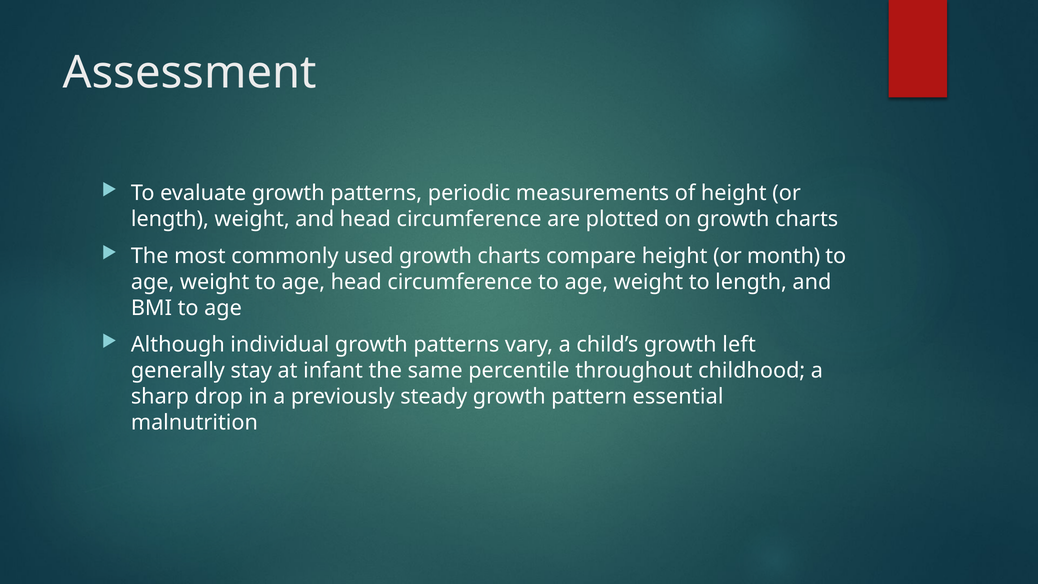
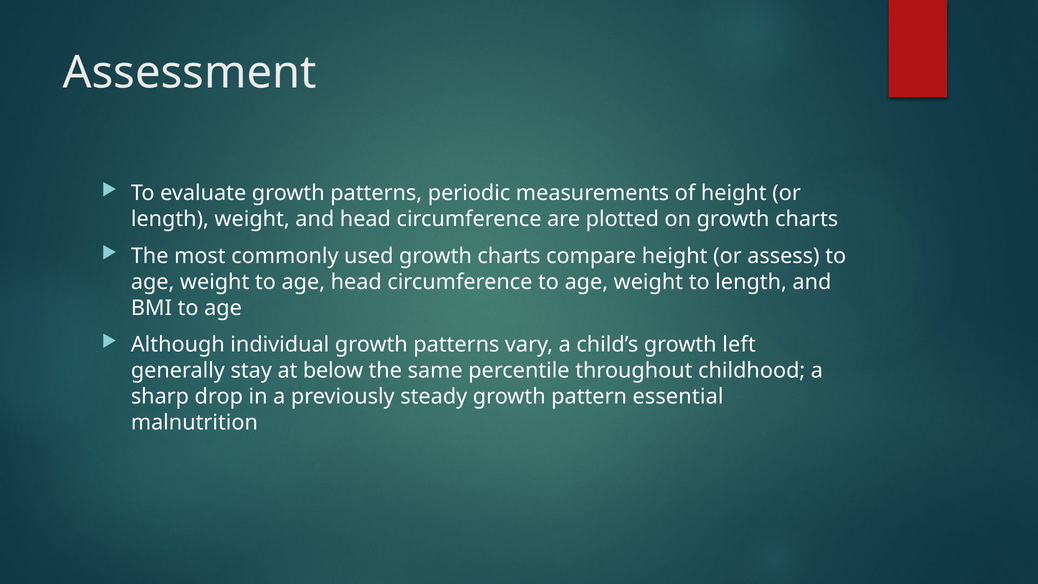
month: month -> assess (783, 256)
infant: infant -> below (333, 371)
